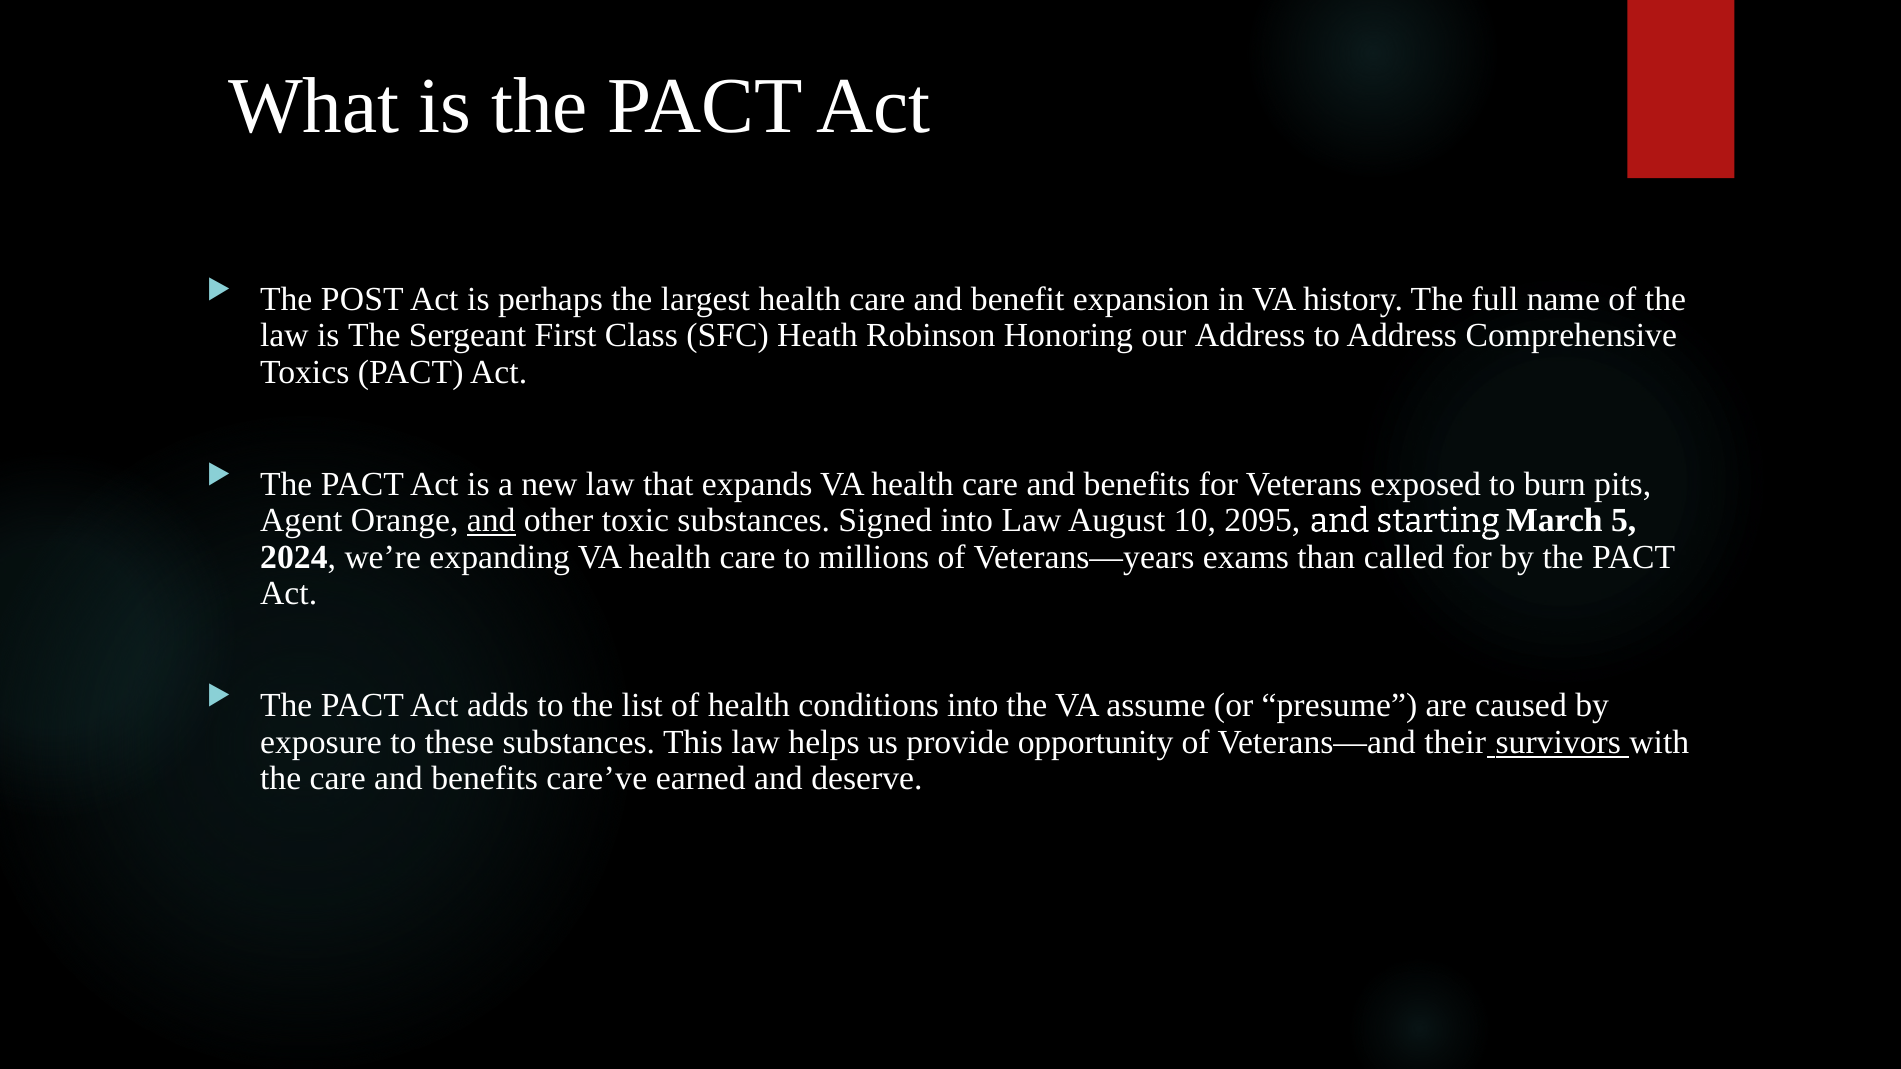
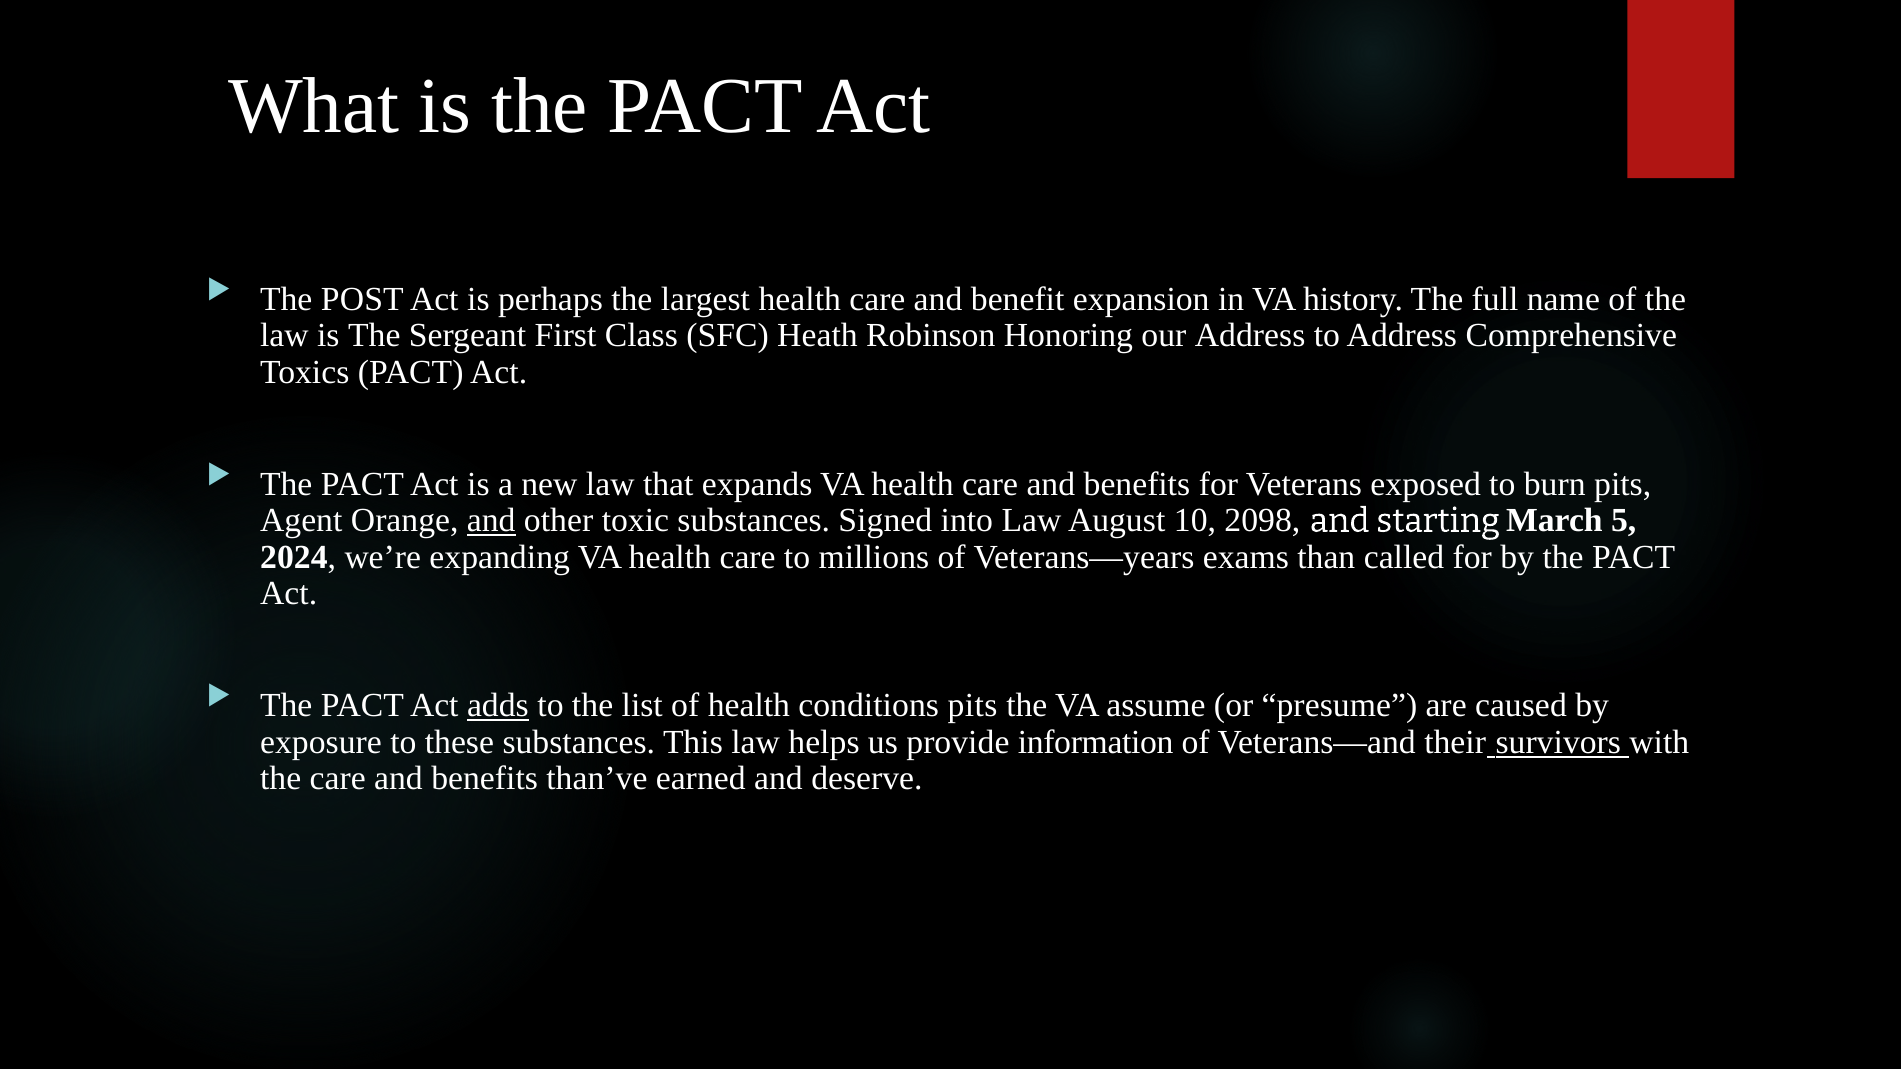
2095: 2095 -> 2098 (1262, 521)
adds underline: none -> present (498, 706)
conditions into: into -> pits (973, 706)
opportunity: opportunity -> information (1096, 742)
care’ve: care’ve -> than’ve (597, 779)
